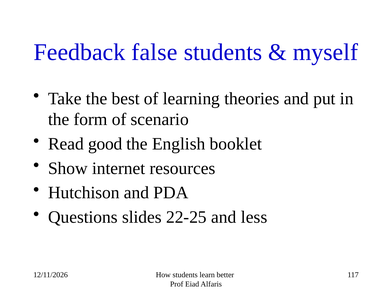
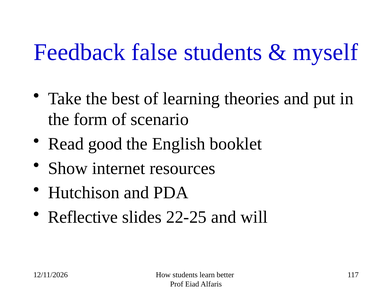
Questions: Questions -> Reflective (83, 217)
less: less -> will (254, 217)
